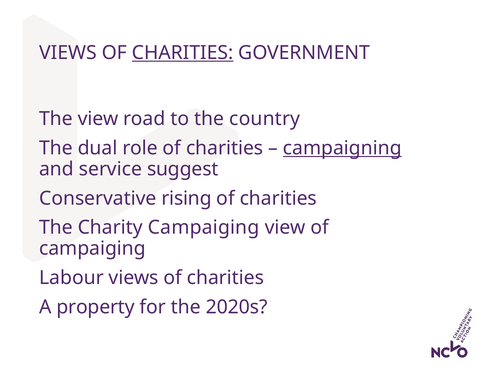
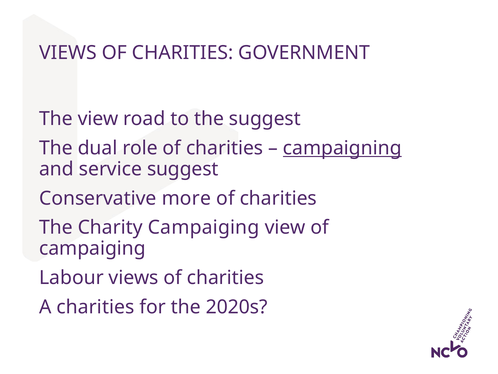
CHARITIES underline: present -> none (183, 53)
the country: country -> suggest (265, 119)
rising: rising -> more (186, 198)
A property: property -> charities (95, 307)
